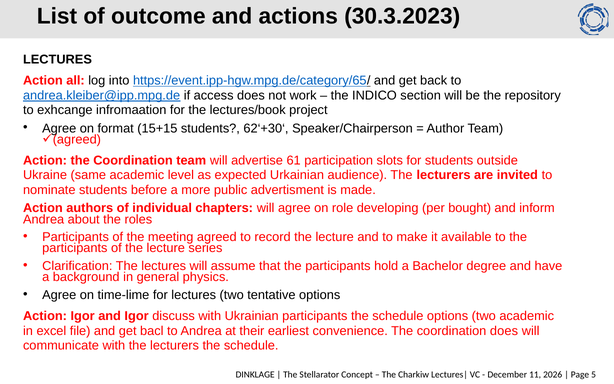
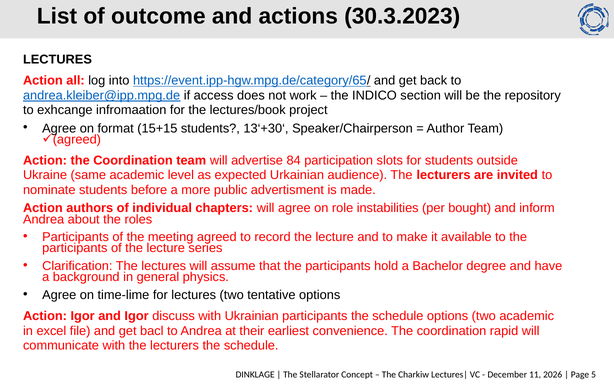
62‘+30‘: 62‘+30‘ -> 13‘+30‘ (266, 128)
61: 61 -> 84 (294, 160)
developing: developing -> instabilities (388, 208)
coordination does: does -> rapid (504, 331)
